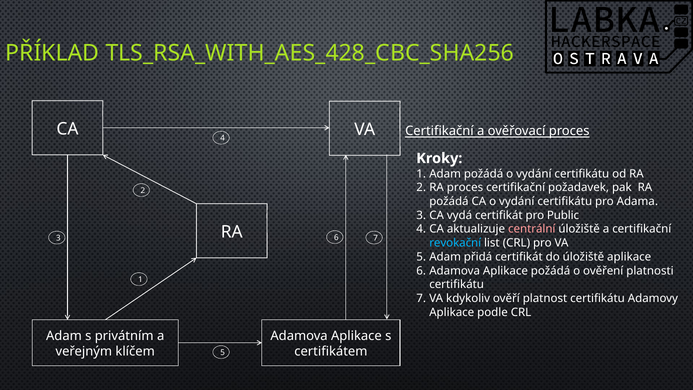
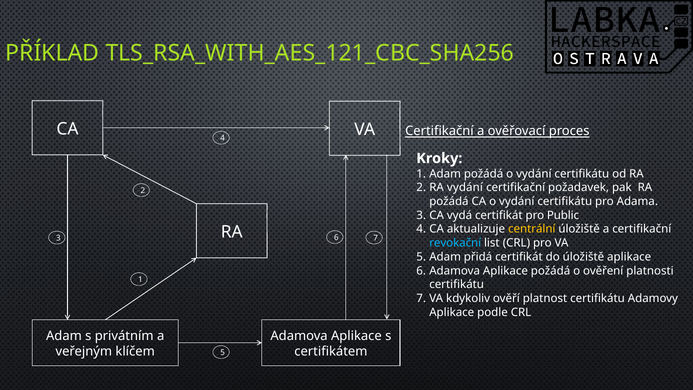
TLS_RSA_WITH_AES_428_CBC_SHA256: TLS_RSA_WITH_AES_428_CBC_SHA256 -> TLS_RSA_WITH_AES_121_CBC_SHA256 (310, 53)
RA proces: proces -> vydání (465, 187)
centrální colour: pink -> yellow (532, 229)
